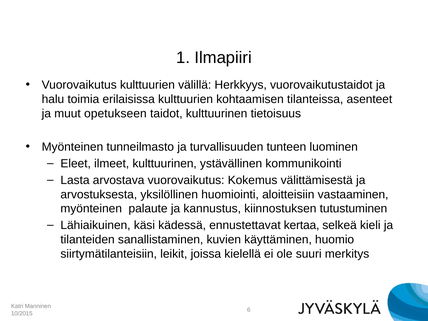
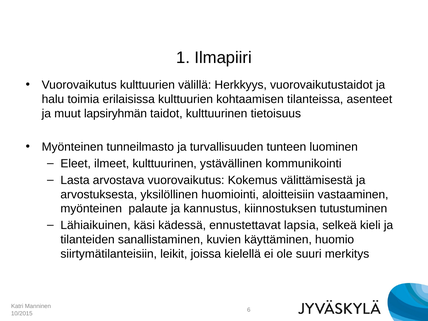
opetukseen: opetukseen -> lapsiryhmän (116, 114)
kertaa: kertaa -> lapsia (301, 225)
